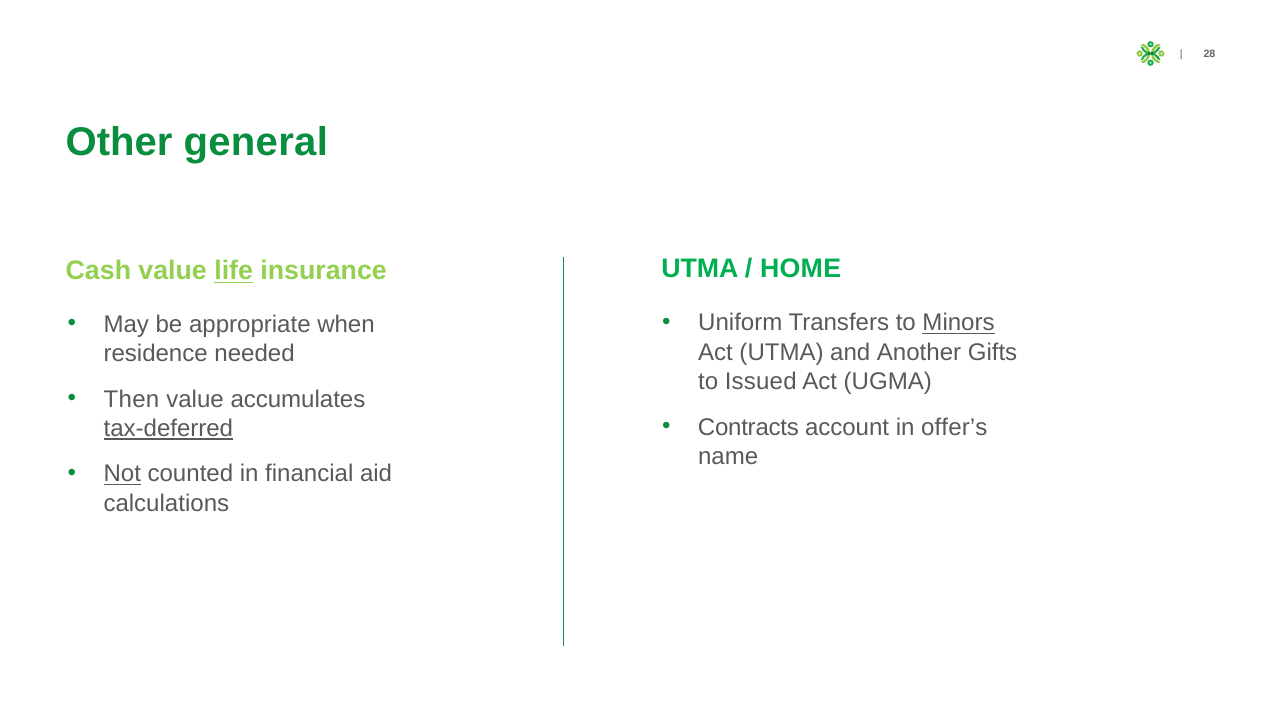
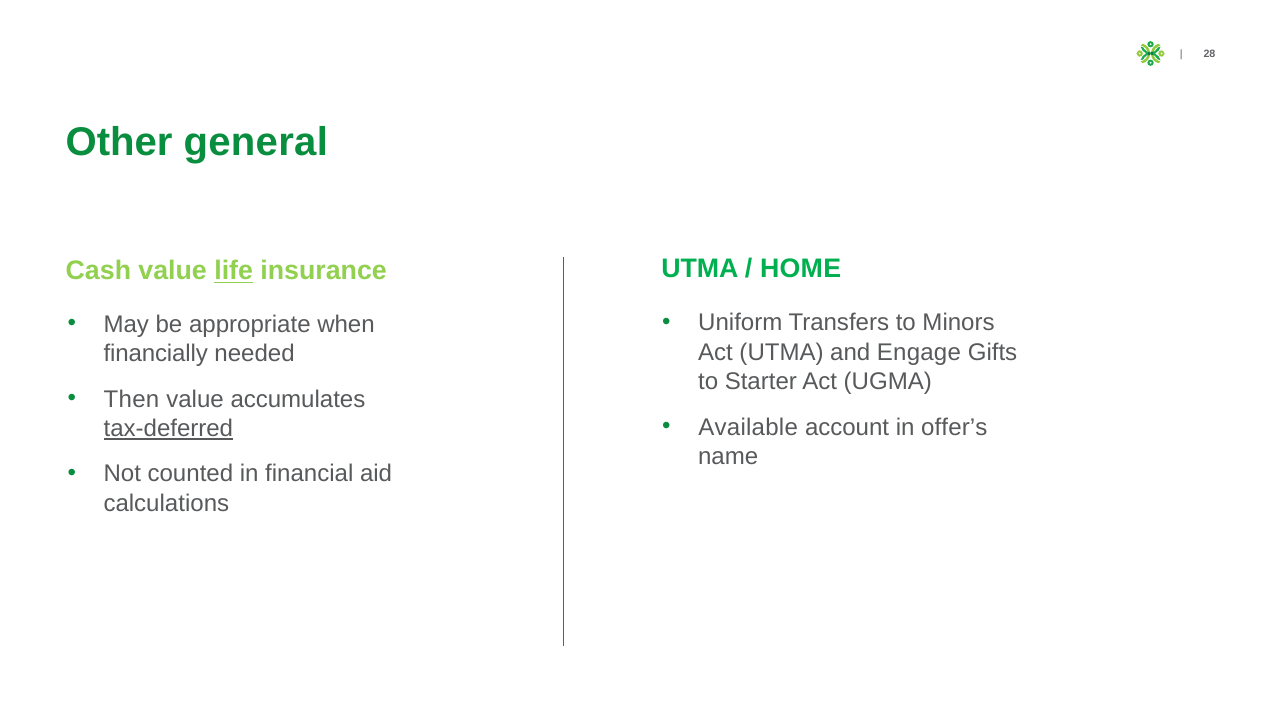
Minors underline: present -> none (959, 323)
Another: Another -> Engage (919, 352)
residence: residence -> financially (156, 354)
Issued: Issued -> Starter (761, 382)
Contracts: Contracts -> Available (748, 427)
Not underline: present -> none (122, 474)
